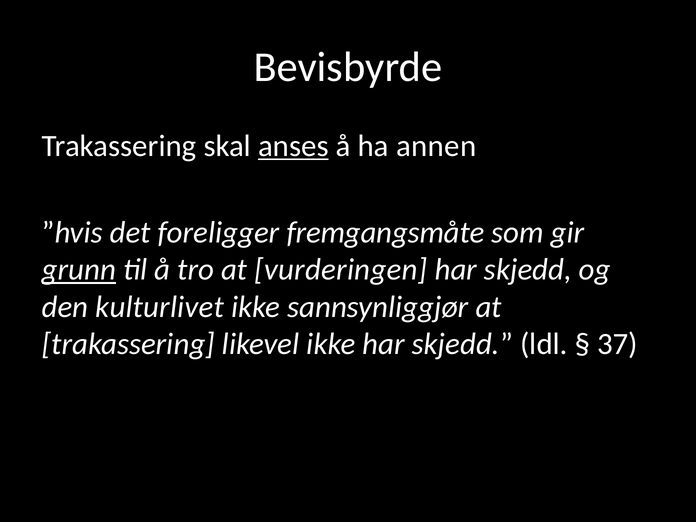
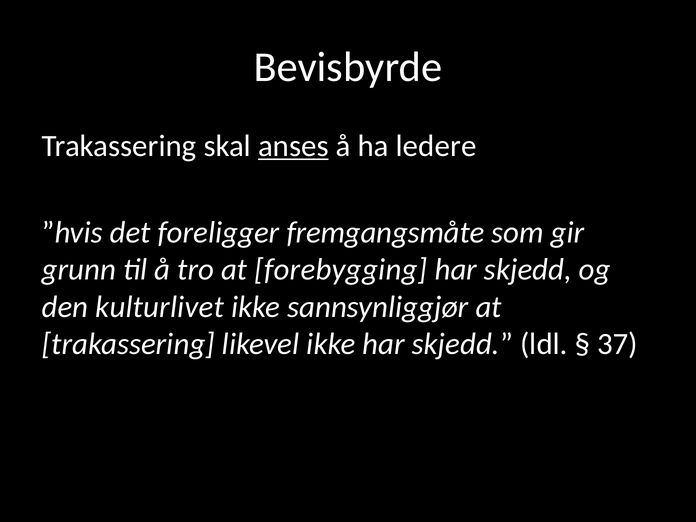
annen: annen -> ledere (436, 146)
grunn underline: present -> none (79, 270)
vurderingen: vurderingen -> forebygging (341, 270)
